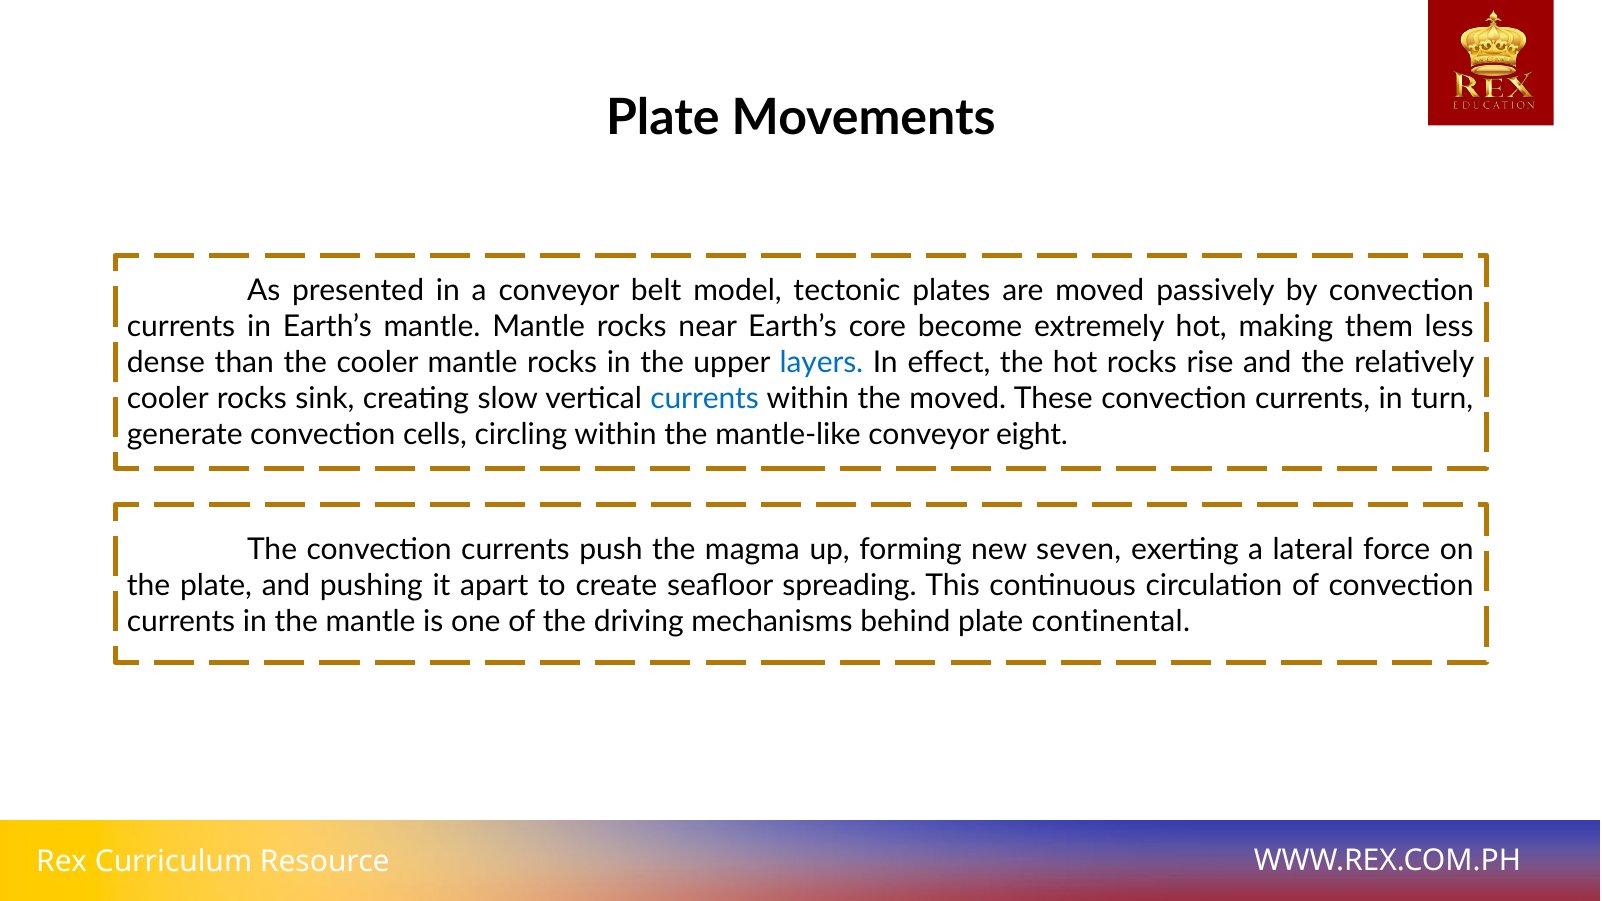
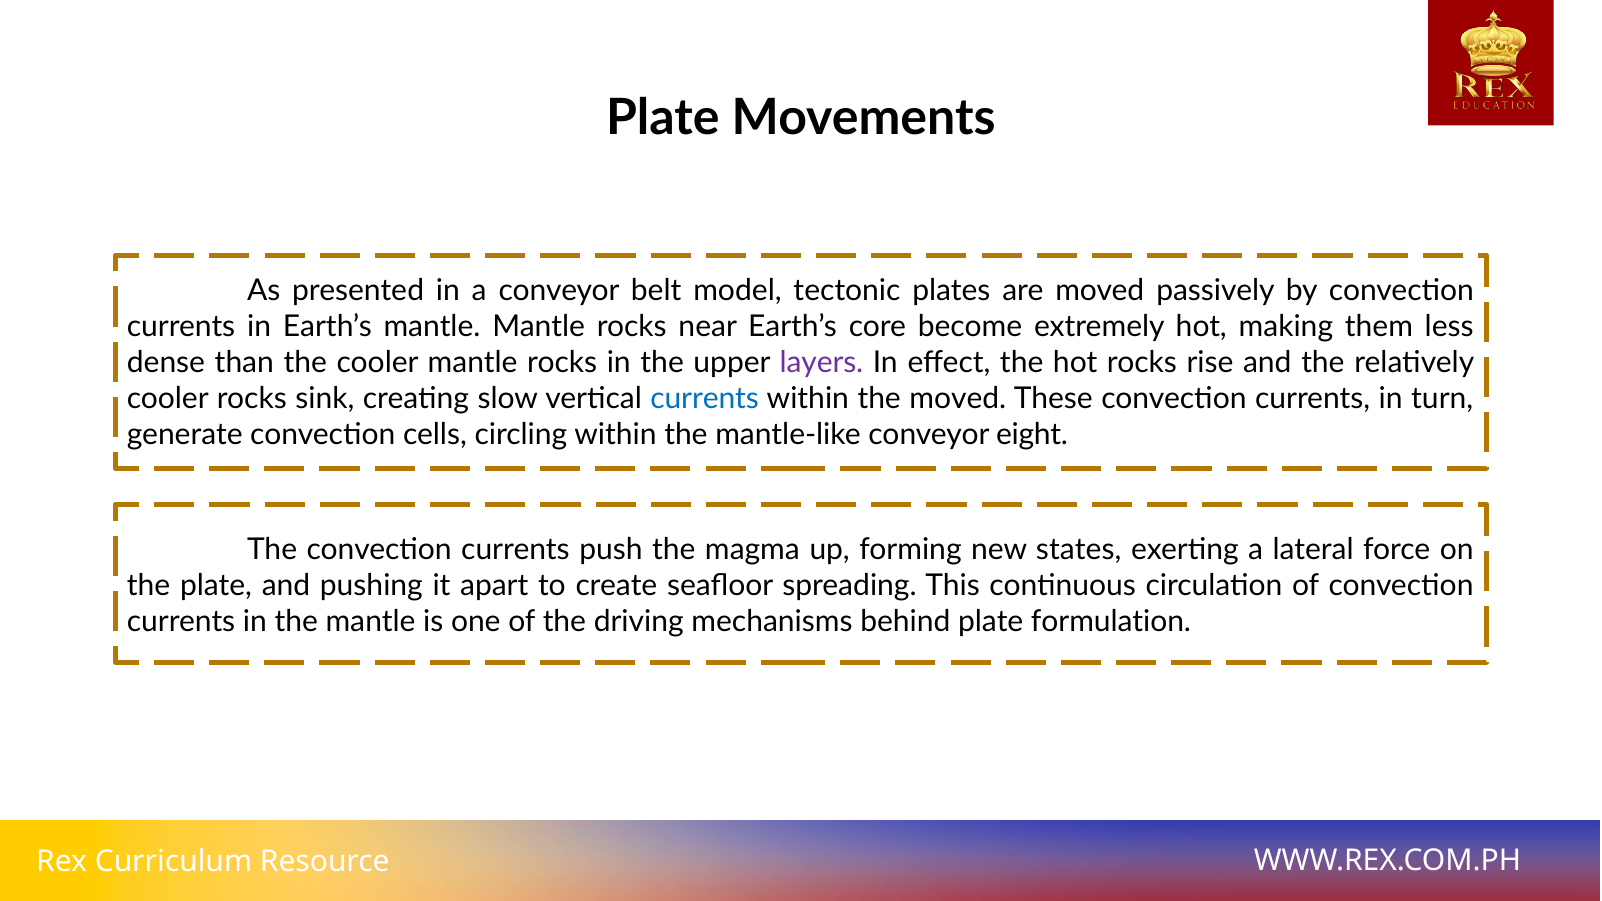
layers colour: blue -> purple (821, 363)
seven: seven -> states (1079, 550)
continental: continental -> formulation (1111, 622)
